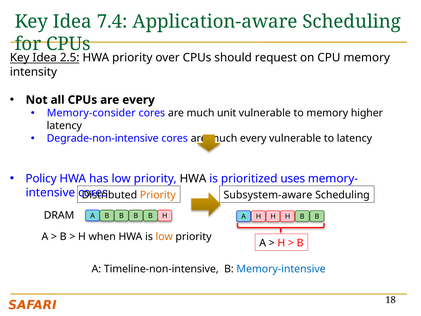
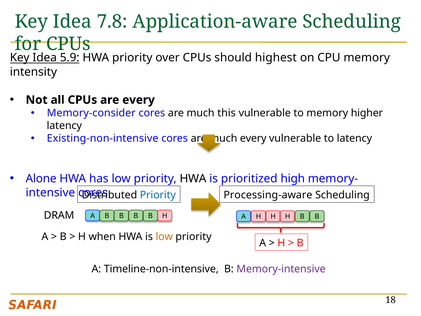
7.4: 7.4 -> 7.8 (112, 22)
2.5: 2.5 -> 5.9 (70, 58)
request: request -> highest (276, 58)
unit: unit -> this (227, 113)
Degrade-non-intensive: Degrade-non-intensive -> Existing-non-intensive (103, 138)
Policy: Policy -> Alone (41, 178)
uses: uses -> high (293, 178)
Priority colour: orange -> blue (158, 195)
Subsystem-aware: Subsystem-aware -> Processing-aware (268, 195)
Memory-intensive colour: blue -> purple (281, 269)
